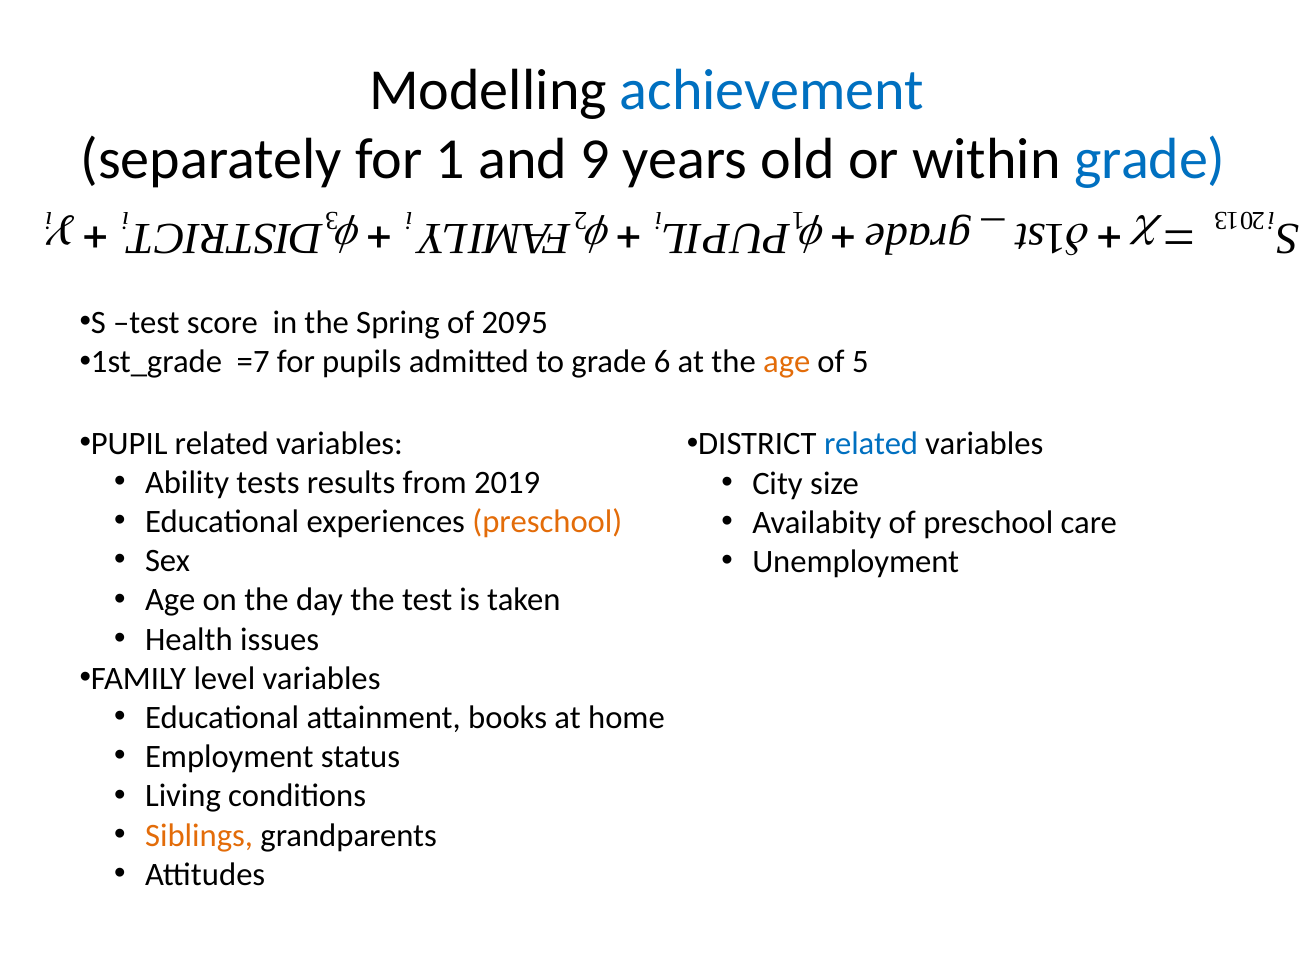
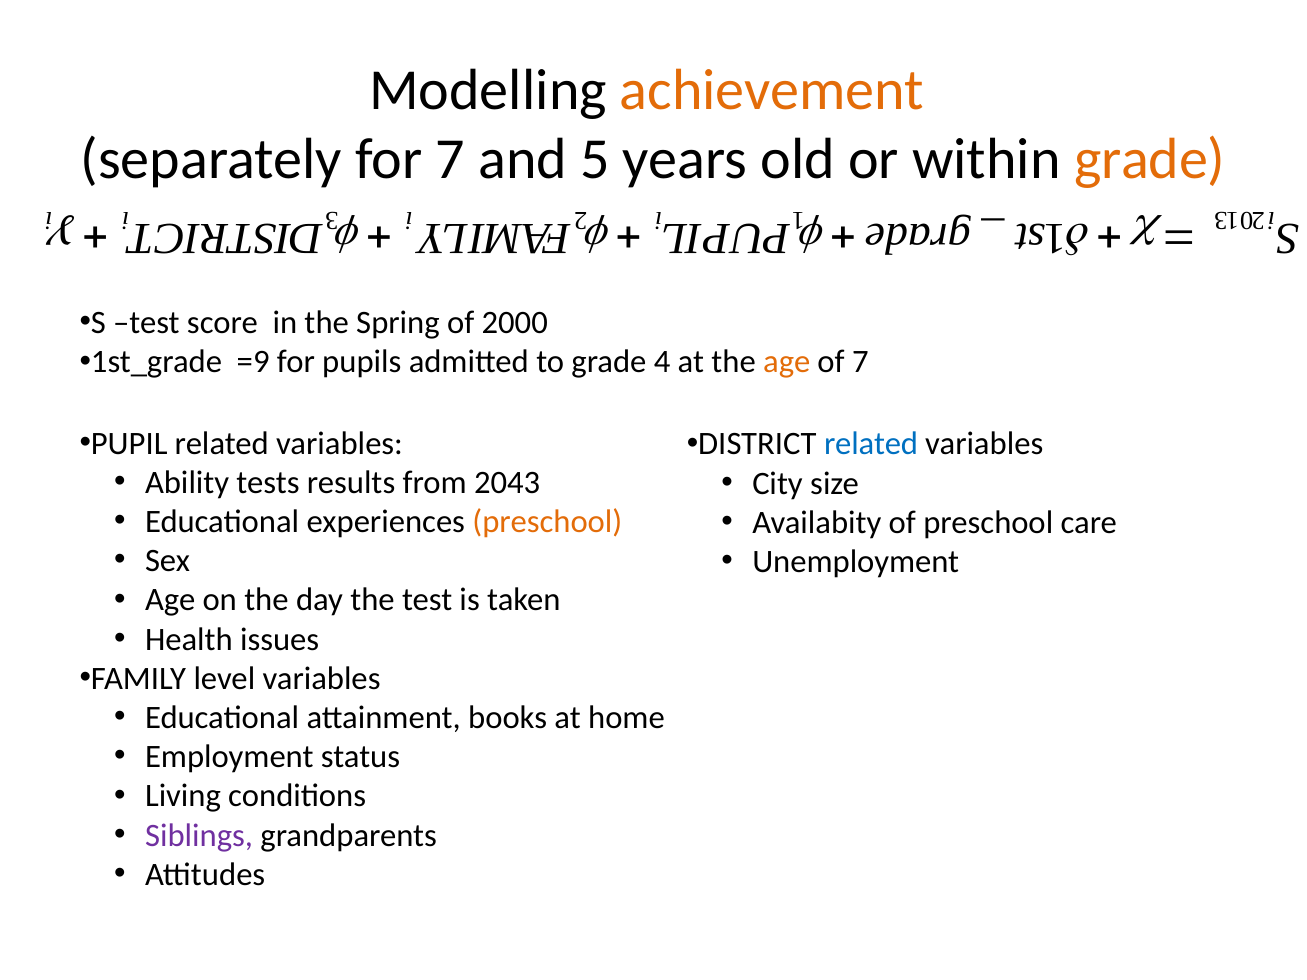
achievement colour: blue -> orange (772, 90)
for 1: 1 -> 7 (450, 160)
9: 9 -> 5 (595, 160)
grade colour: blue -> orange (1150, 160)
2095: 2095 -> 2000 (515, 323)
=7: =7 -> =9 (253, 362)
6: 6 -> 4 (662, 362)
of 5: 5 -> 7 (860, 362)
2019: 2019 -> 2043 (507, 483)
Siblings colour: orange -> purple (199, 835)
